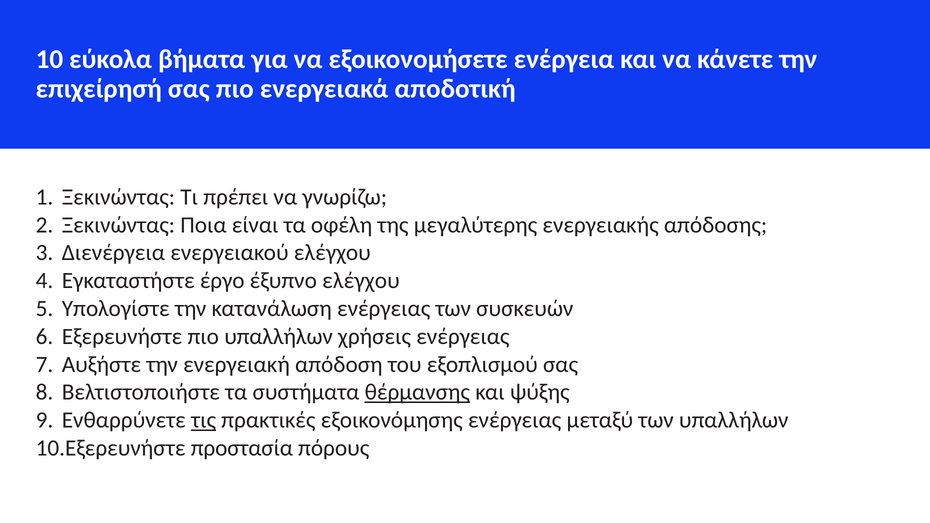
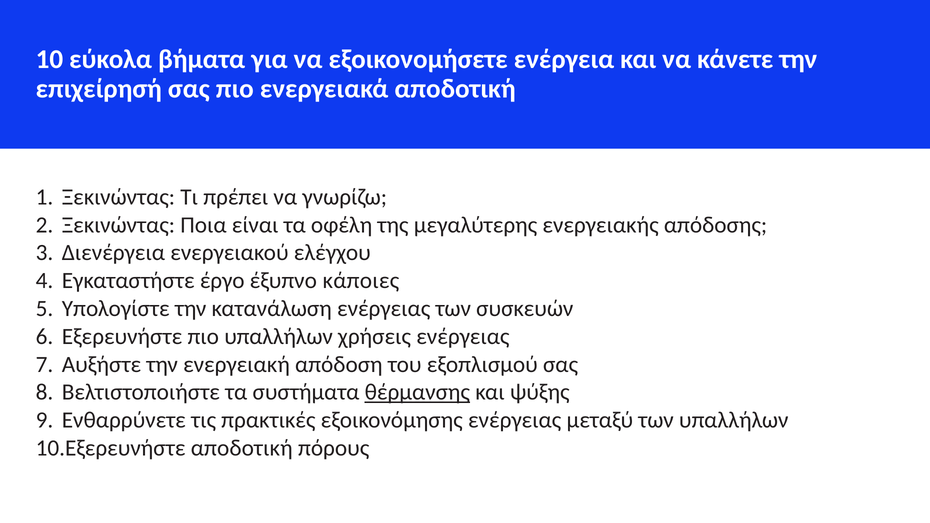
έξυπνο ελέγχου: ελέγχου -> κάποιες (361, 281)
τις underline: present -> none (204, 420)
προστασία: προστασία -> αποδοτική (242, 448)
